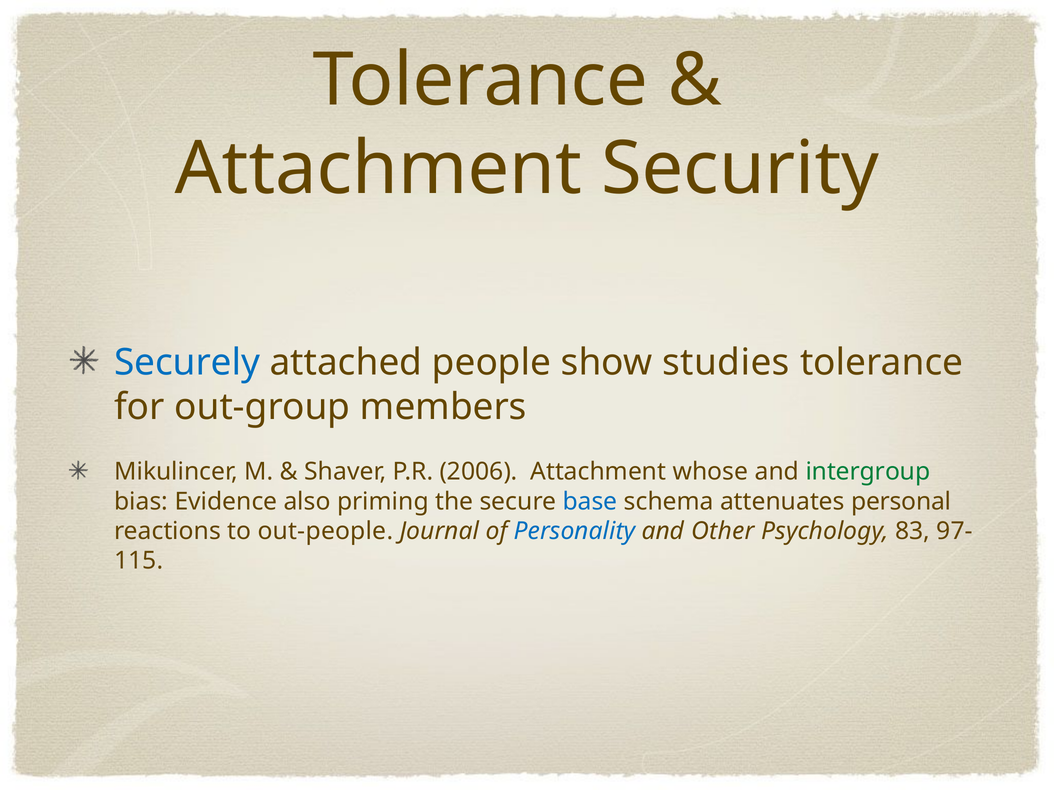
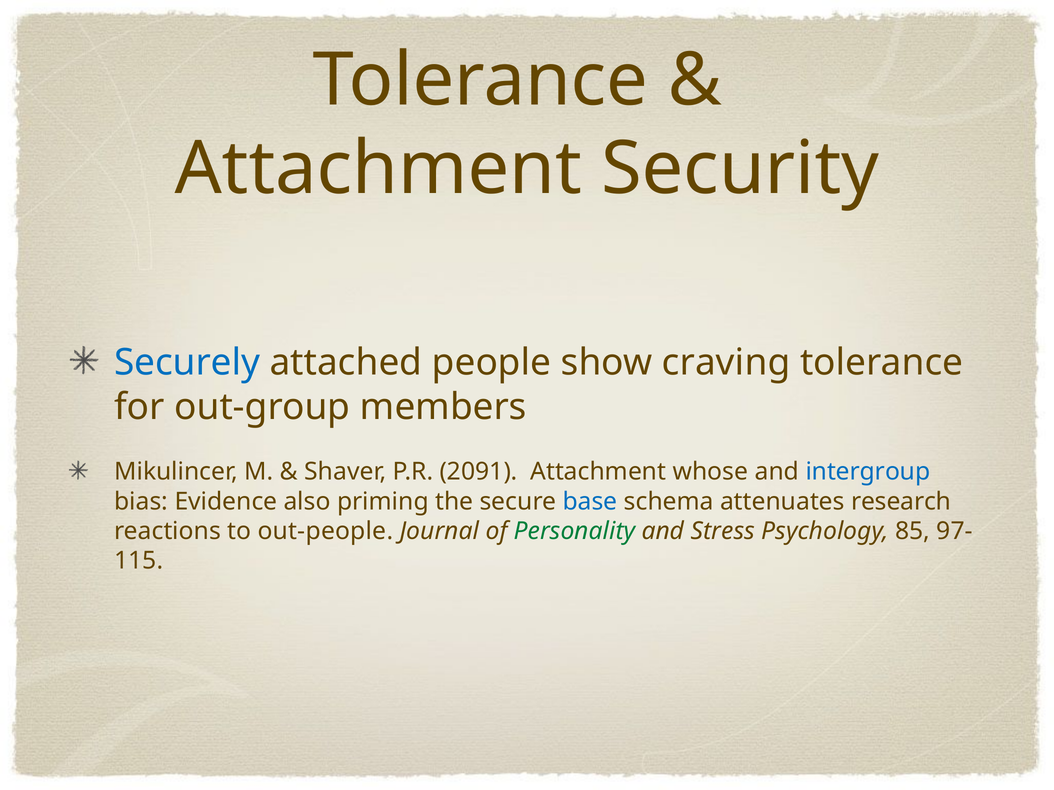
studies: studies -> craving (726, 363)
2006: 2006 -> 2091 (479, 472)
intergroup colour: green -> blue (868, 472)
personal: personal -> research (901, 502)
Personality colour: blue -> green (574, 531)
Other: Other -> Stress (723, 531)
83: 83 -> 85 (913, 531)
